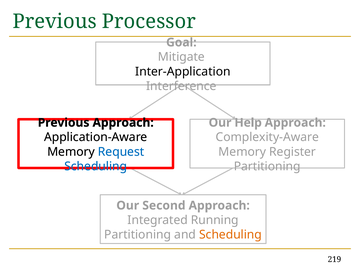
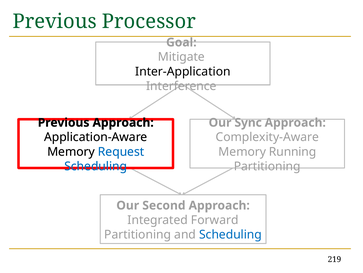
Help: Help -> Sync (248, 122)
Register: Register -> Running (293, 151)
Running: Running -> Forward (215, 219)
Scheduling colour: orange -> blue (230, 234)
